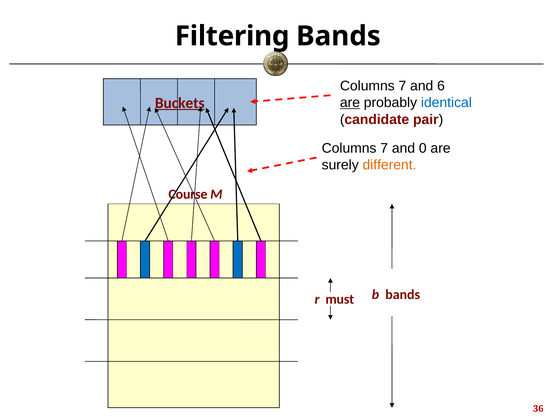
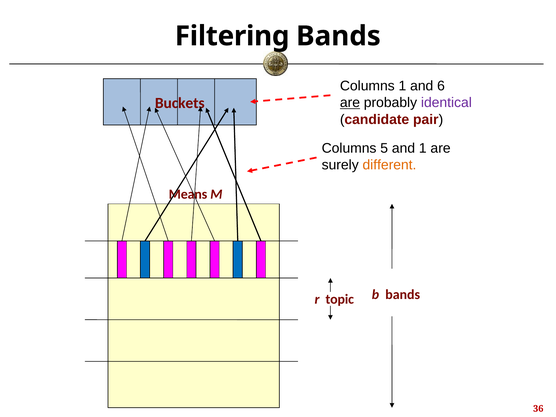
7: 7 -> 1 (402, 86)
identical colour: blue -> purple (446, 103)
Buckets underline: present -> none (180, 103)
7: 7 -> 5 (384, 148)
and 0: 0 -> 1 (423, 148)
Course: Course -> Means (188, 194)
must: must -> topic (340, 299)
